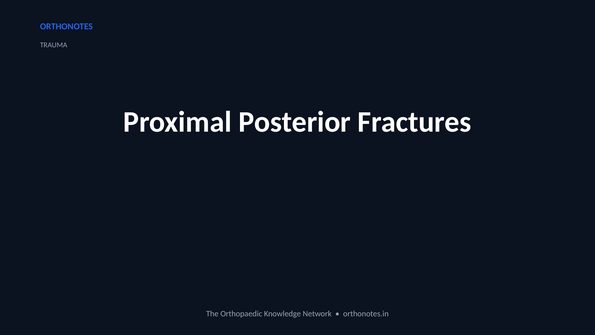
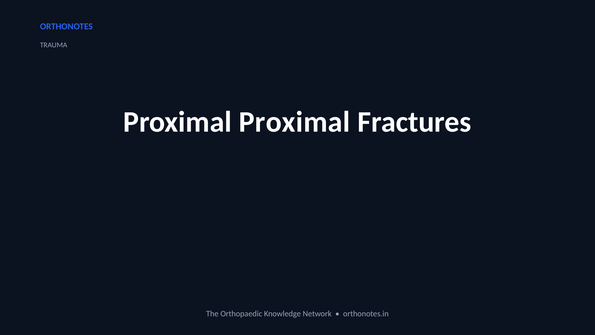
Proximal Posterior: Posterior -> Proximal (294, 122)
